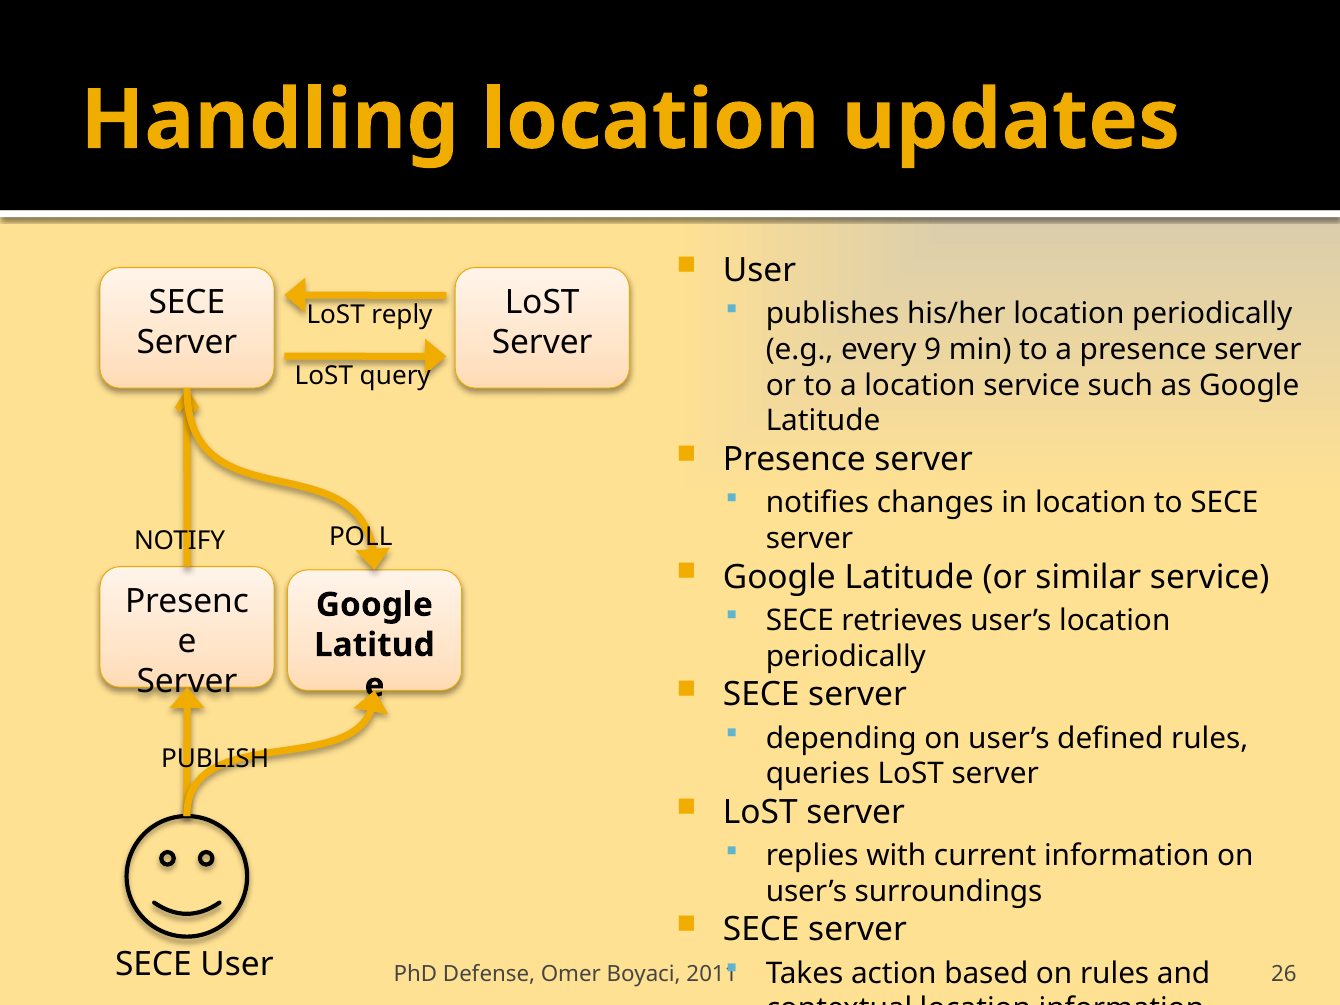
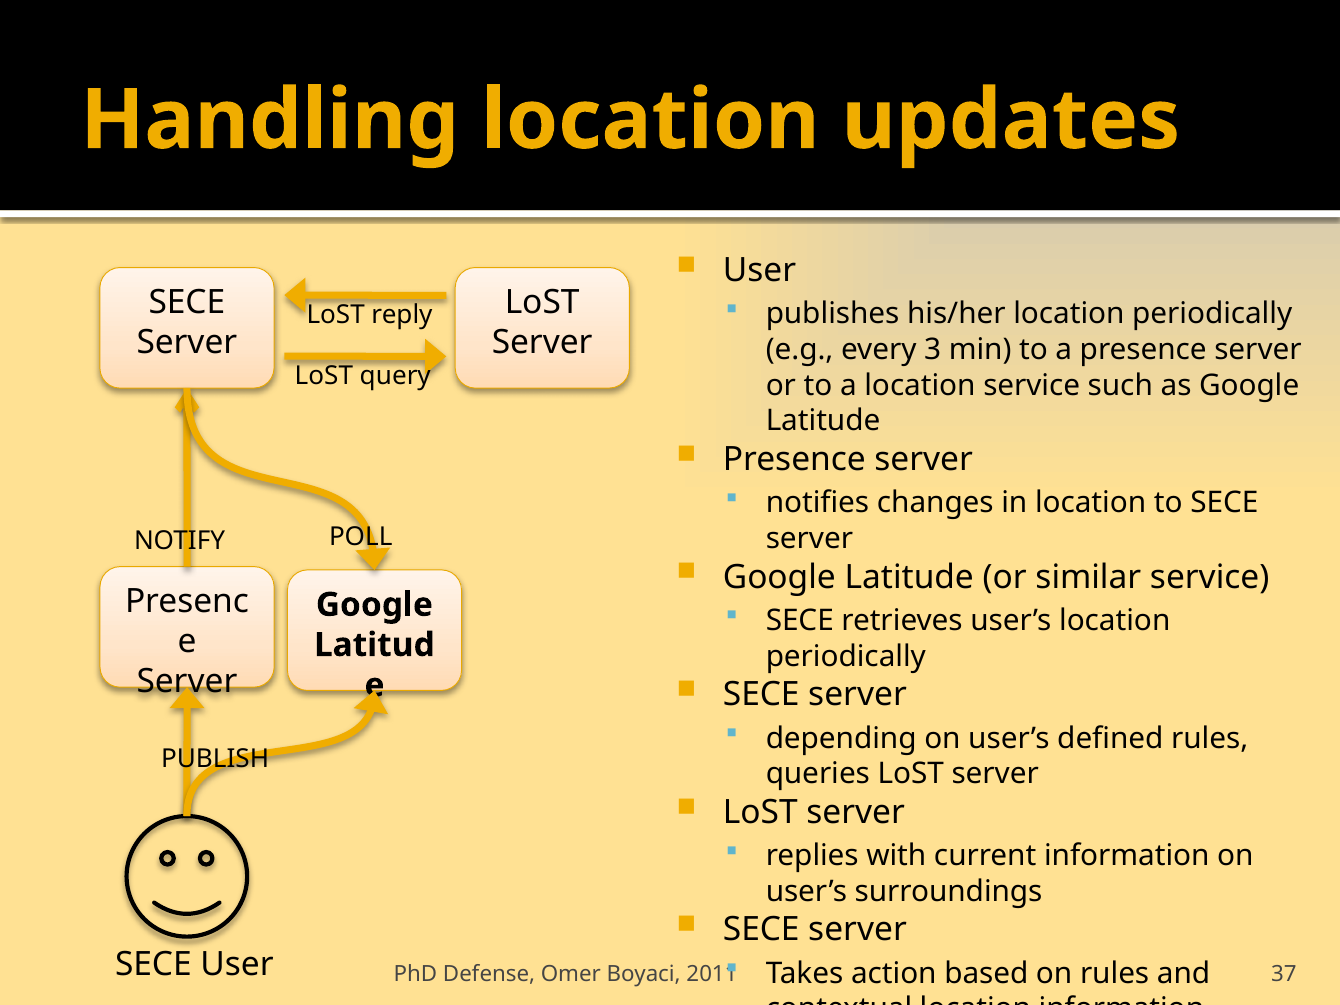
9: 9 -> 3 (933, 350)
26: 26 -> 37 (1284, 974)
